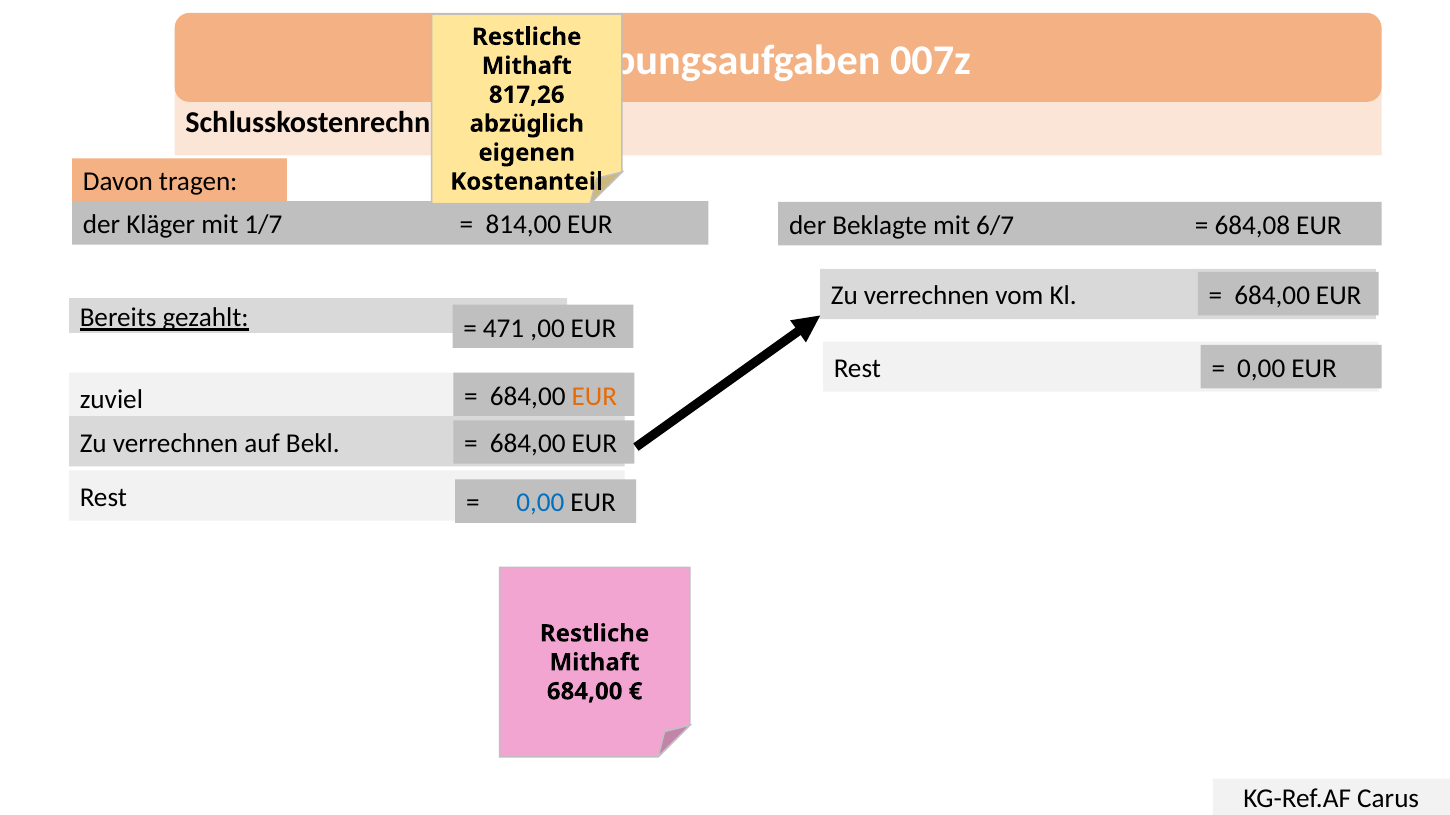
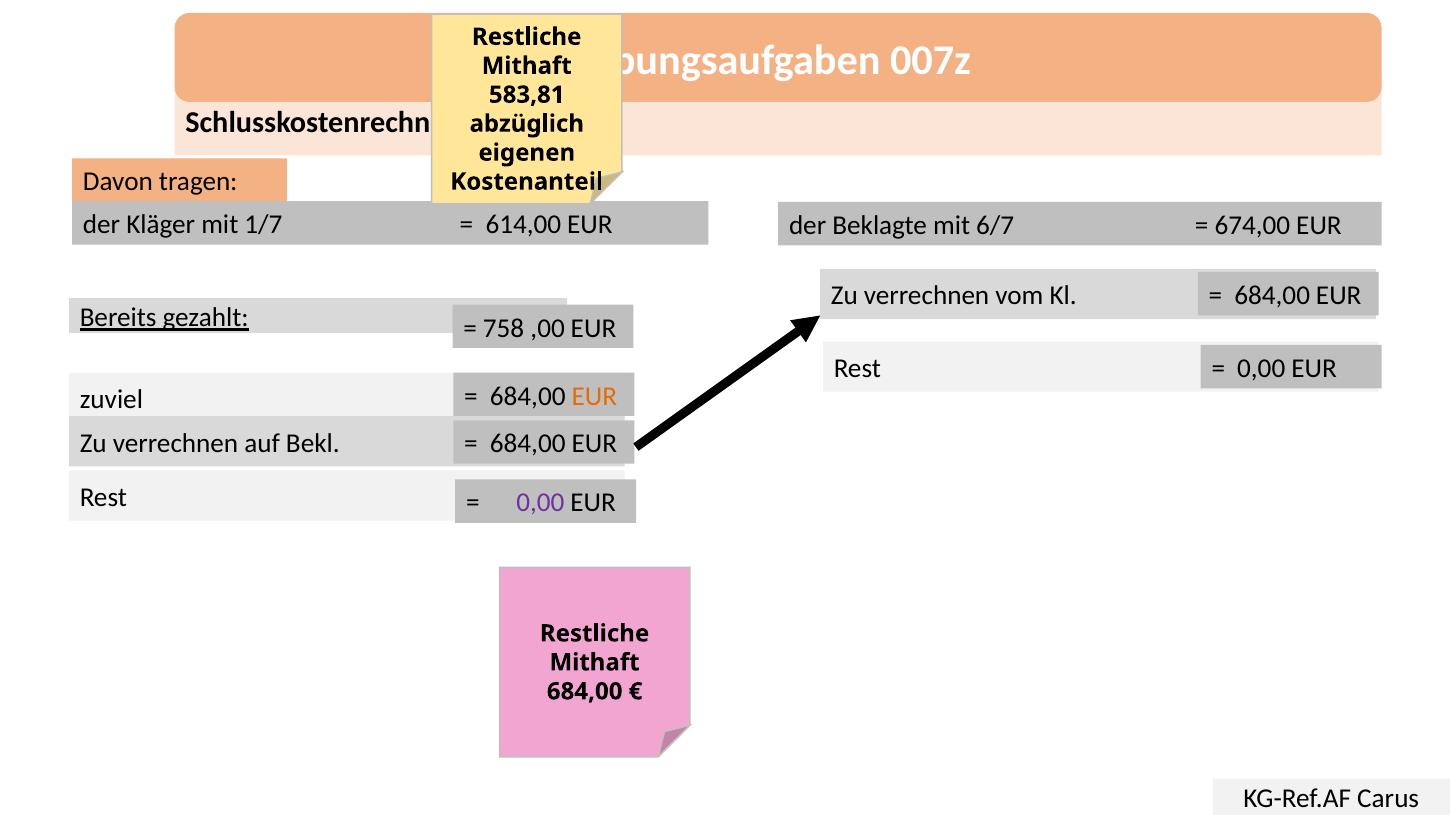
817,26: 817,26 -> 583,81 (527, 95)
814,00: 814,00 -> 614,00 (523, 225)
684,08: 684,08 -> 674,00 (1252, 226)
471: 471 -> 758 (504, 328)
0,00 colour: blue -> purple (540, 503)
